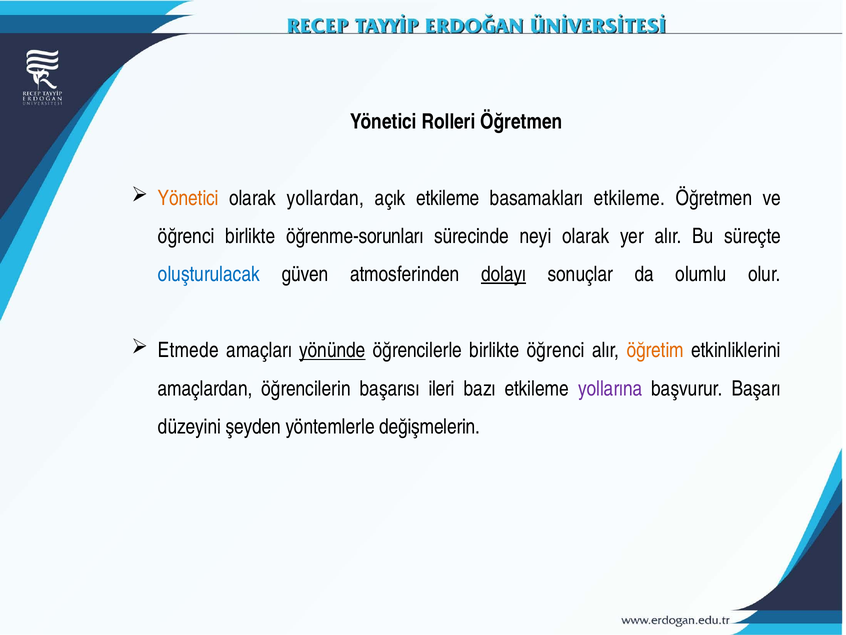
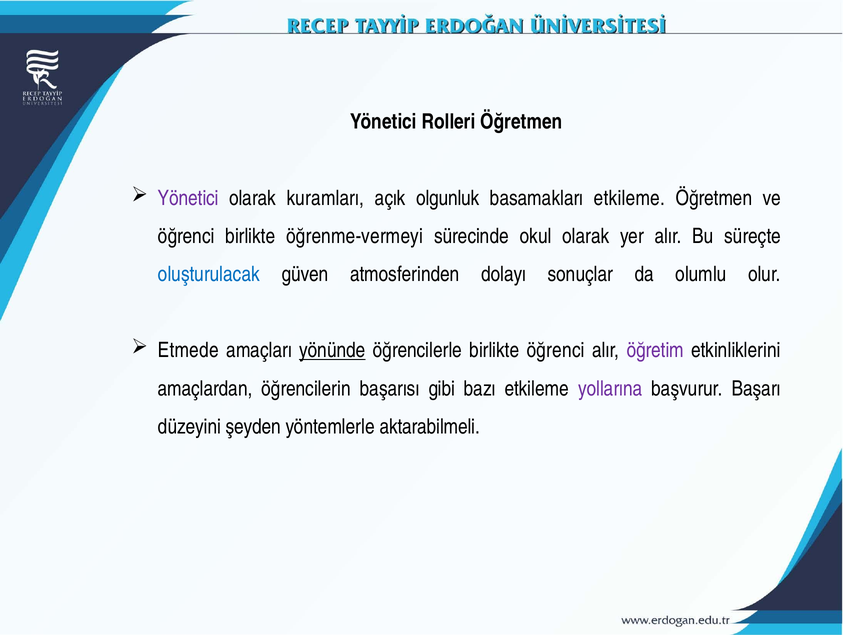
Yönetici colour: orange -> purple (188, 198)
yollardan: yollardan -> kuramları (325, 198)
açık etkileme: etkileme -> olgunluk (448, 198)
öğrenme-sorunları: öğrenme-sorunları -> öğrenme-vermeyi (355, 236)
neyi: neyi -> okul (536, 236)
dolayı underline: present -> none (504, 274)
öğretim colour: orange -> purple (655, 350)
ileri: ileri -> gibi (442, 388)
değişmelerin: değişmelerin -> aktarabilmeli (430, 426)
